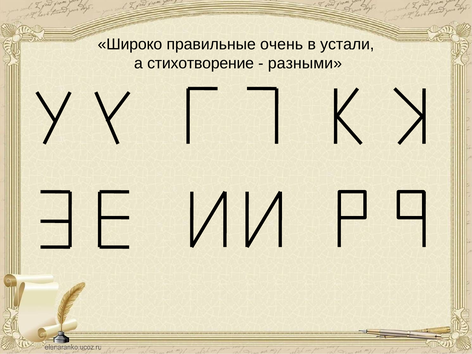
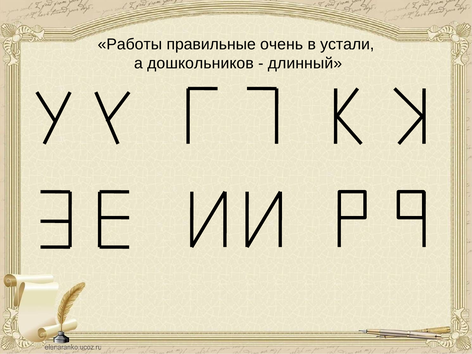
Широко: Широко -> Работы (130, 44)
стихотворение: стихотворение -> дошкольников (200, 63)
разными: разными -> длинный (305, 63)
